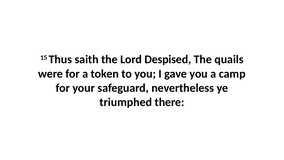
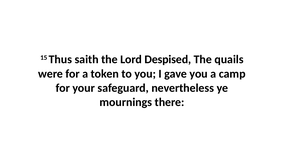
triumphed: triumphed -> mournings (126, 102)
